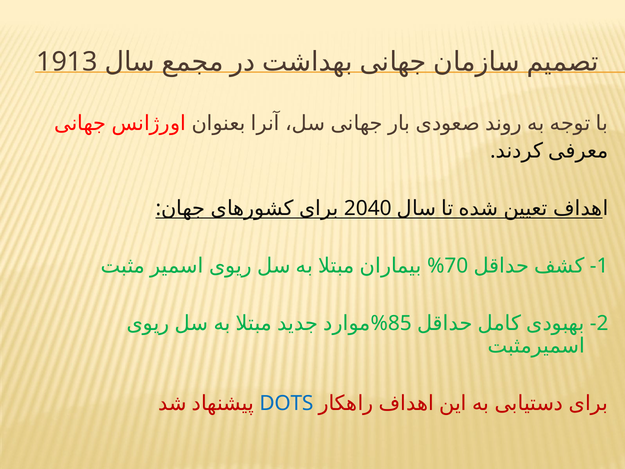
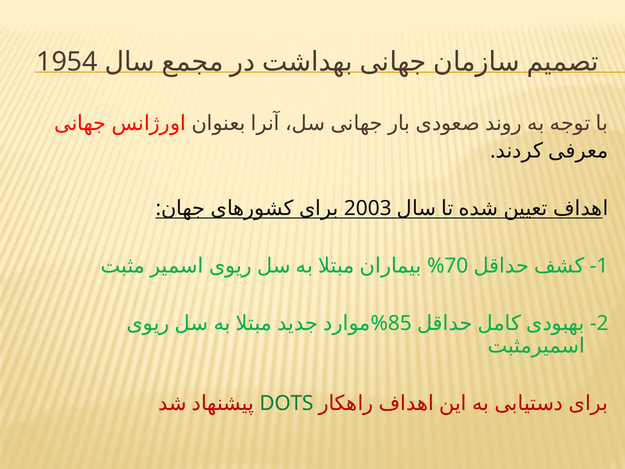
1913: 1913 -> 1954 (67, 62)
2040: 2040 -> 2003 (368, 208)
DOTS colour: blue -> green (286, 403)
